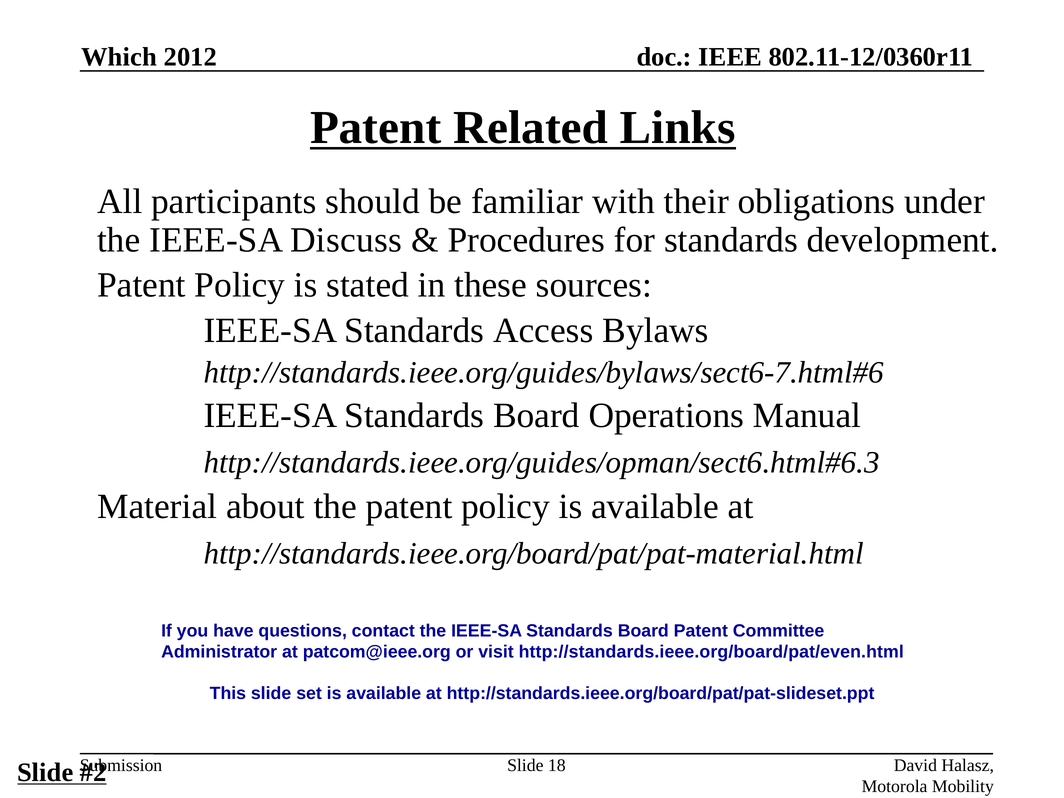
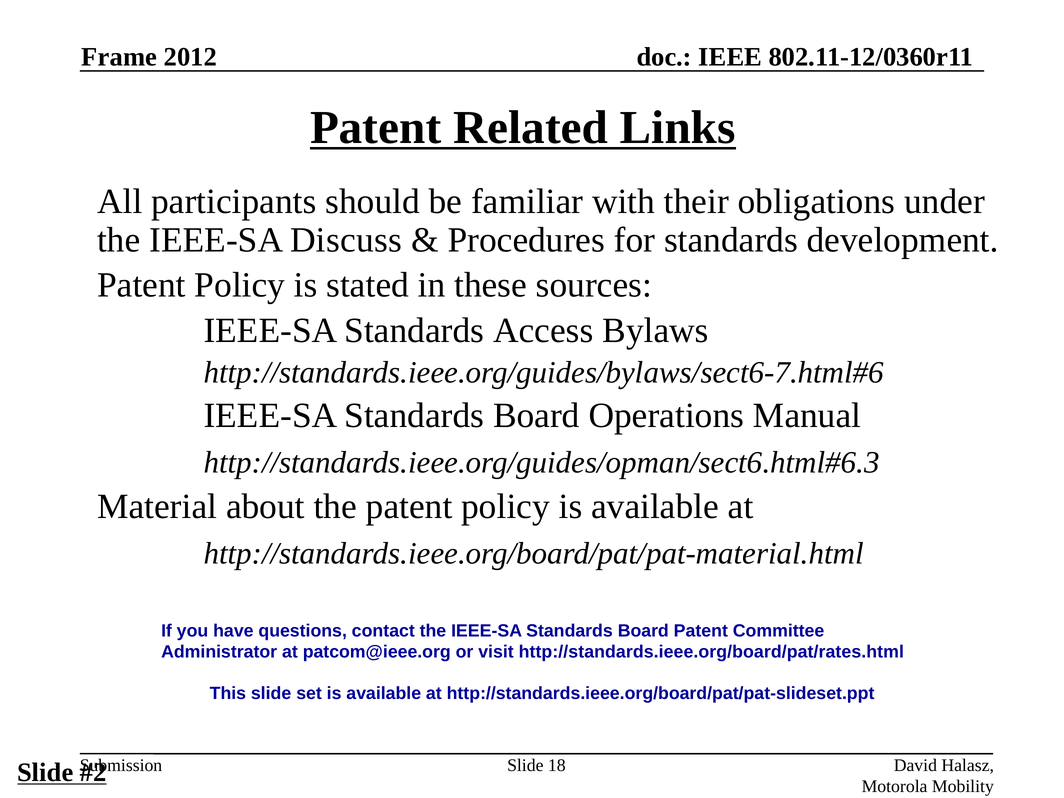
Which: Which -> Frame (119, 57)
http://standards.ieee.org/board/pat/even.html: http://standards.ieee.org/board/pat/even.html -> http://standards.ieee.org/board/pat/rates.html (711, 652)
